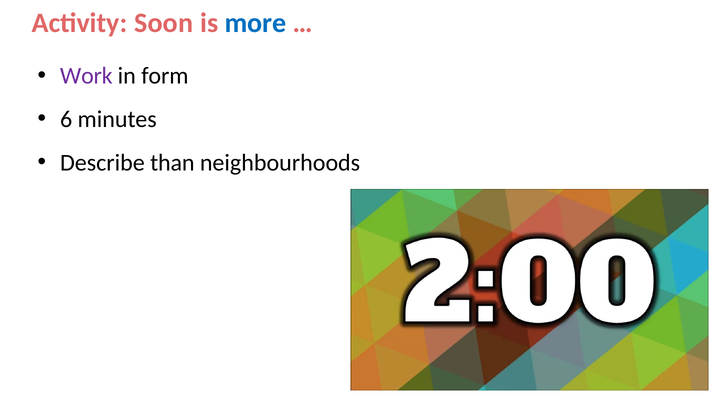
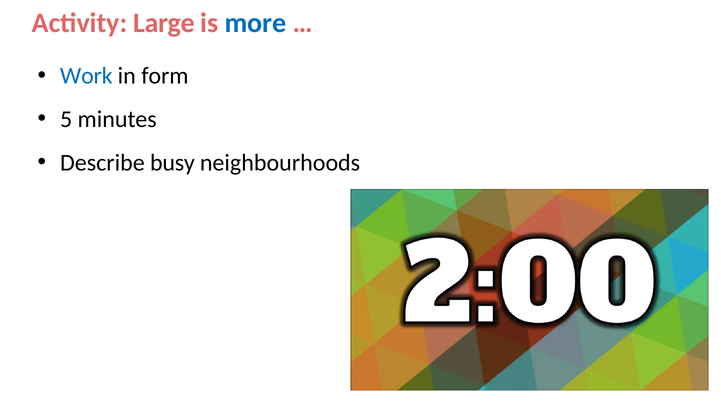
Soon: Soon -> Large (164, 23)
Work colour: purple -> blue (86, 76)
6: 6 -> 5 (66, 119)
than: than -> busy (172, 162)
